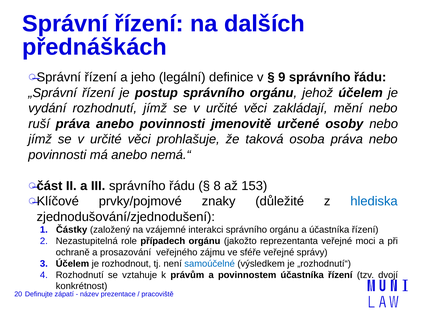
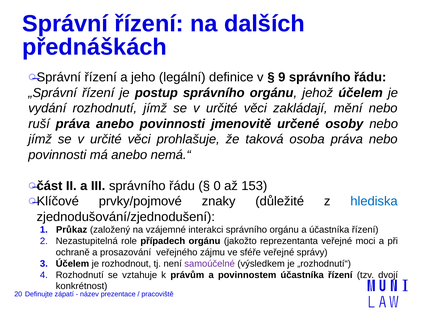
8: 8 -> 0 (217, 186)
Částky: Částky -> Průkaz (72, 230)
samoúčelné colour: blue -> purple (210, 264)
